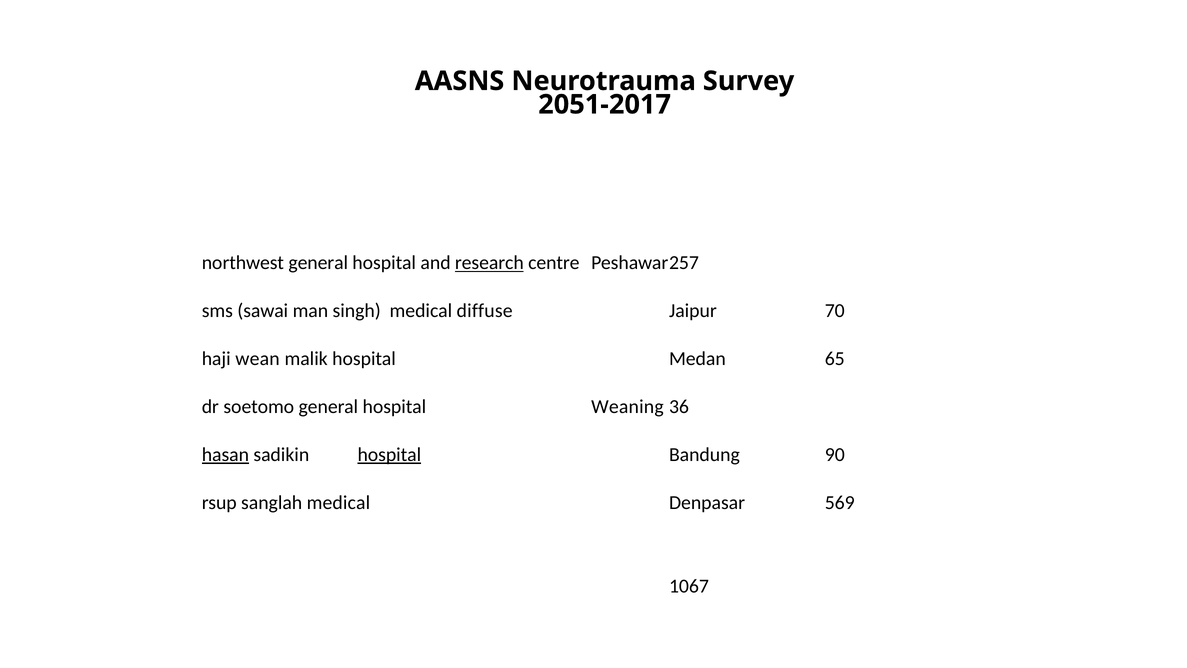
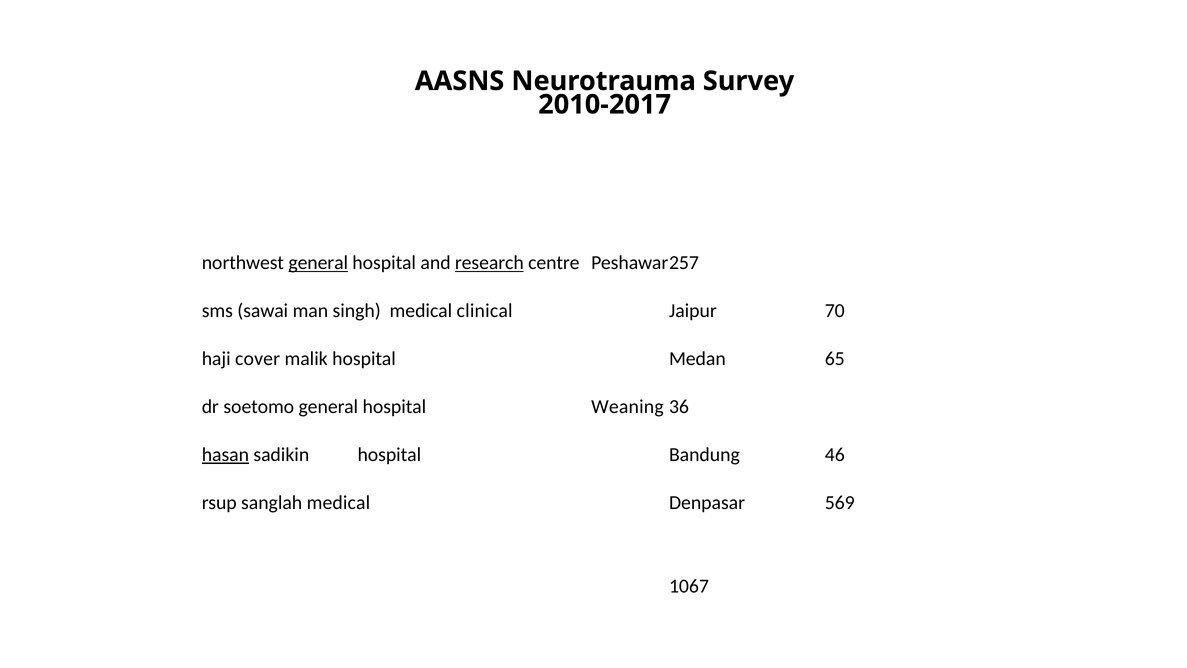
2051-2017: 2051-2017 -> 2010-2017 (605, 104)
general underline: none -> present (318, 263)
diffuse: diffuse -> clinical (485, 311)
wean: wean -> cover (258, 359)
hospital underline: present -> none (389, 455)
90: 90 -> 46 (835, 455)
